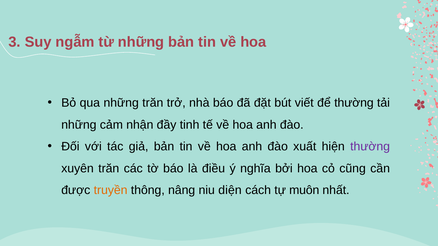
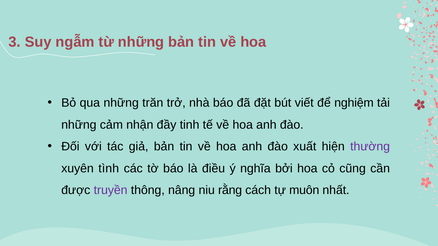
để thường: thường -> nghiệm (354, 103)
xuyên trăn: trăn -> tình (109, 169)
truyền colour: orange -> purple (111, 191)
diện: diện -> rằng (230, 191)
